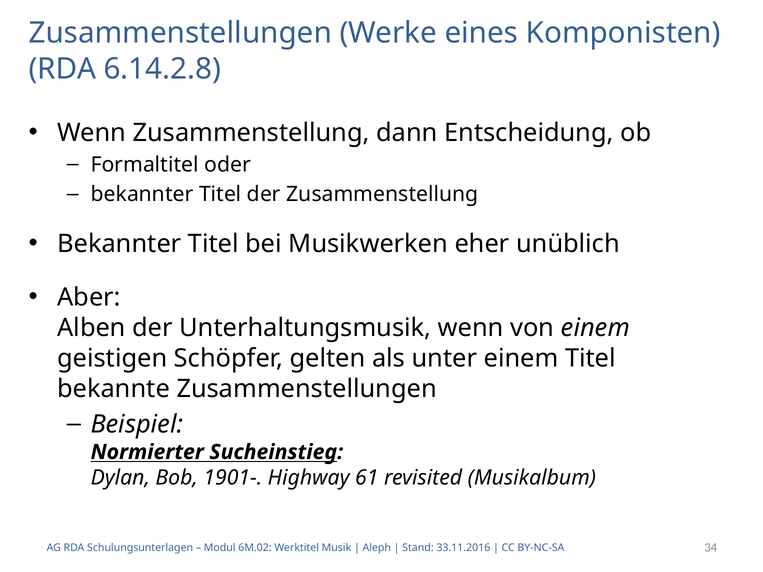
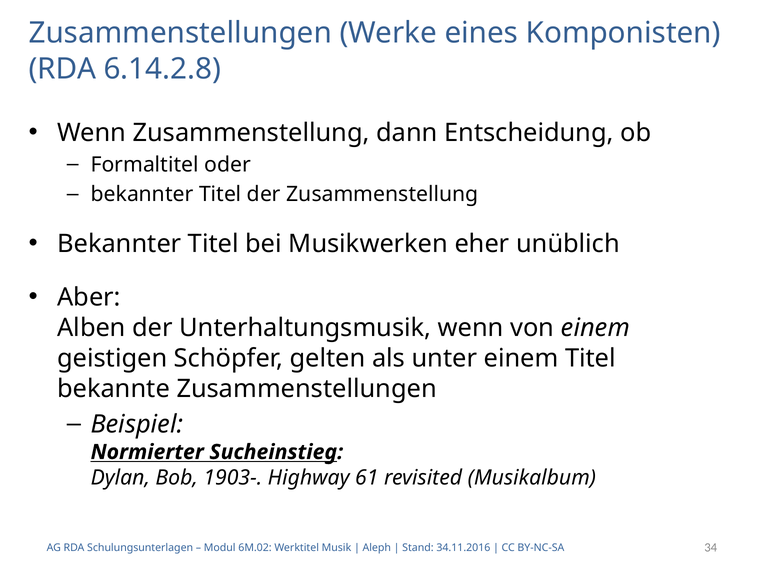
1901-: 1901- -> 1903- (233, 478)
33.11.2016: 33.11.2016 -> 34.11.2016 (463, 548)
